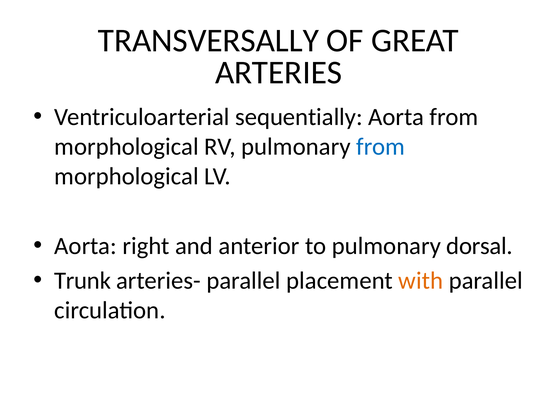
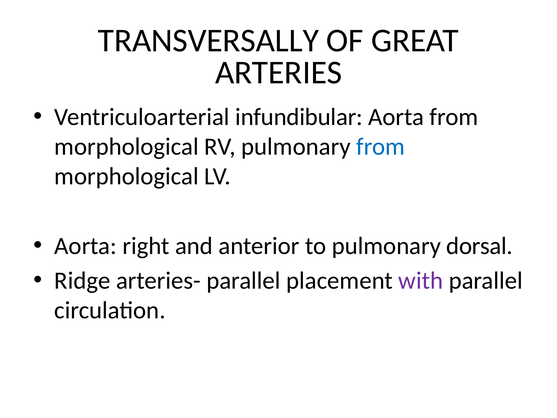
sequentially: sequentially -> infundibular (299, 117)
Trunk: Trunk -> Ridge (82, 280)
with colour: orange -> purple (421, 280)
